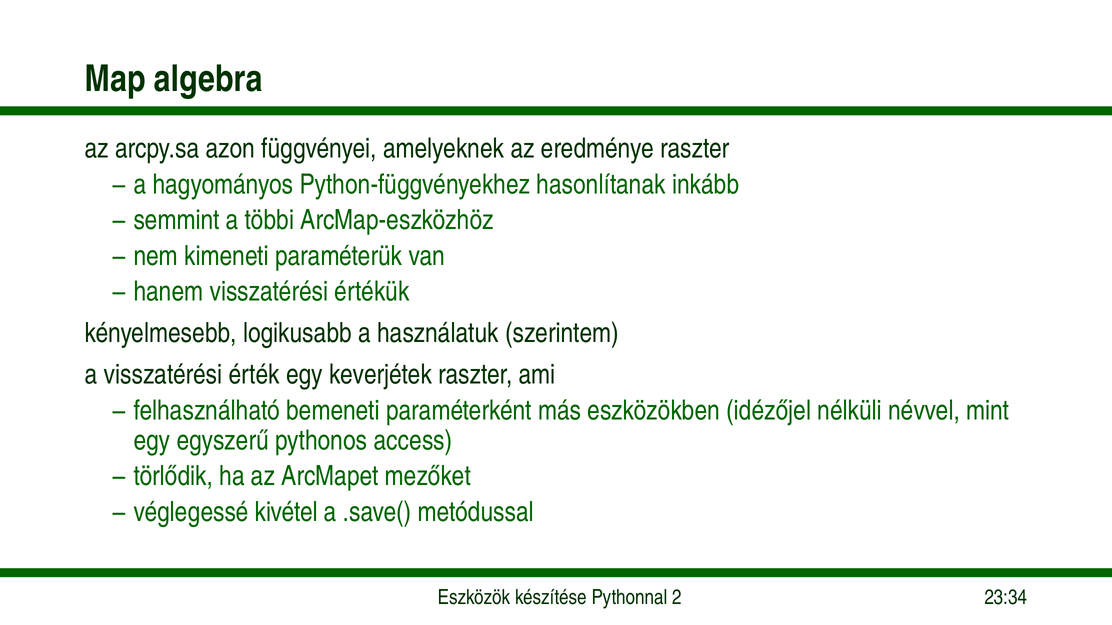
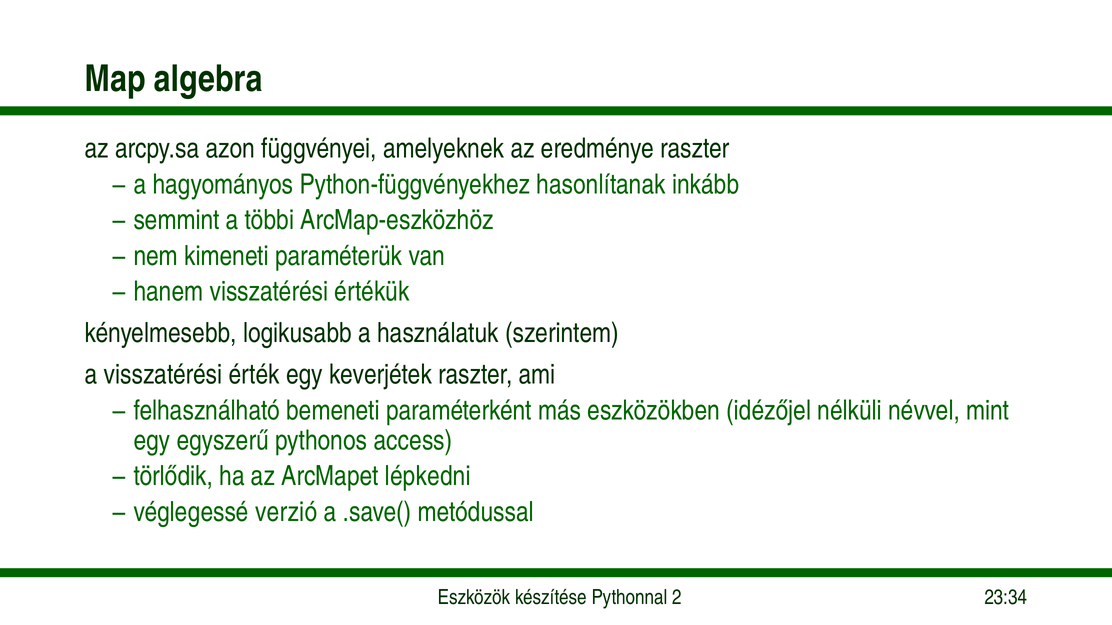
mezőket: mezőket -> lépkedni (428, 477)
kivétel: kivétel -> verzió (286, 512)
